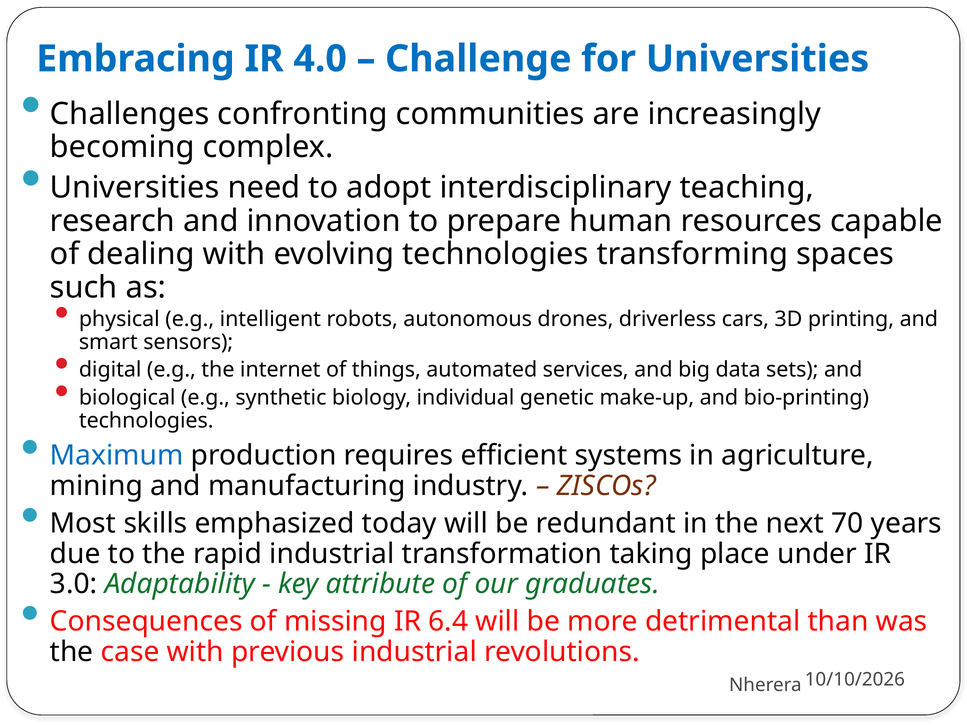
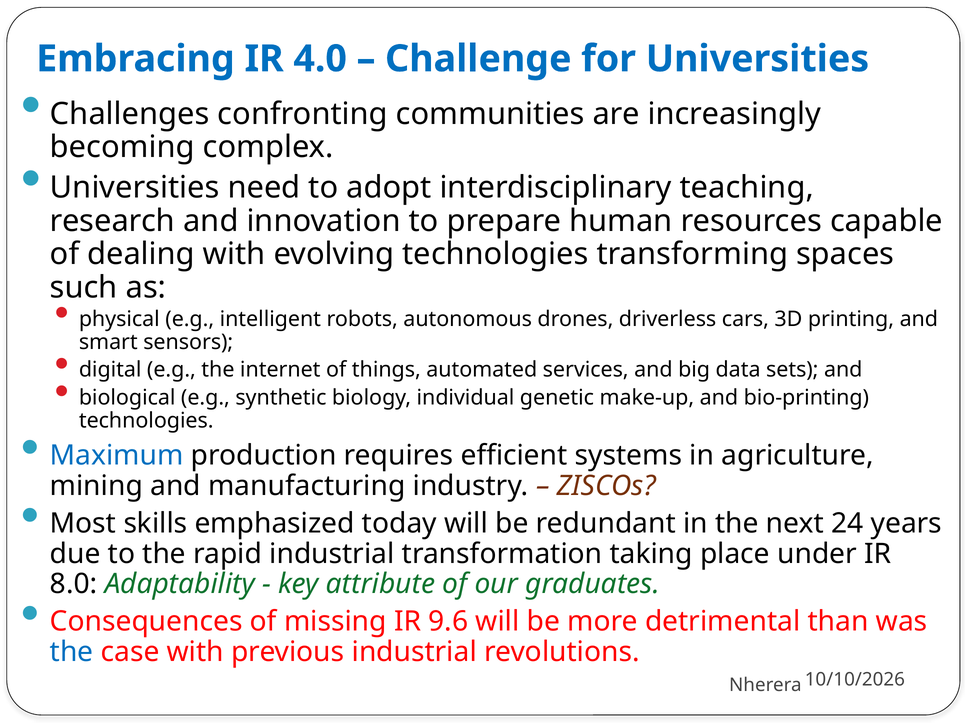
70: 70 -> 24 (847, 523)
3.0: 3.0 -> 8.0 (74, 584)
6.4: 6.4 -> 9.6 (448, 622)
the colour: black -> blue (72, 652)
